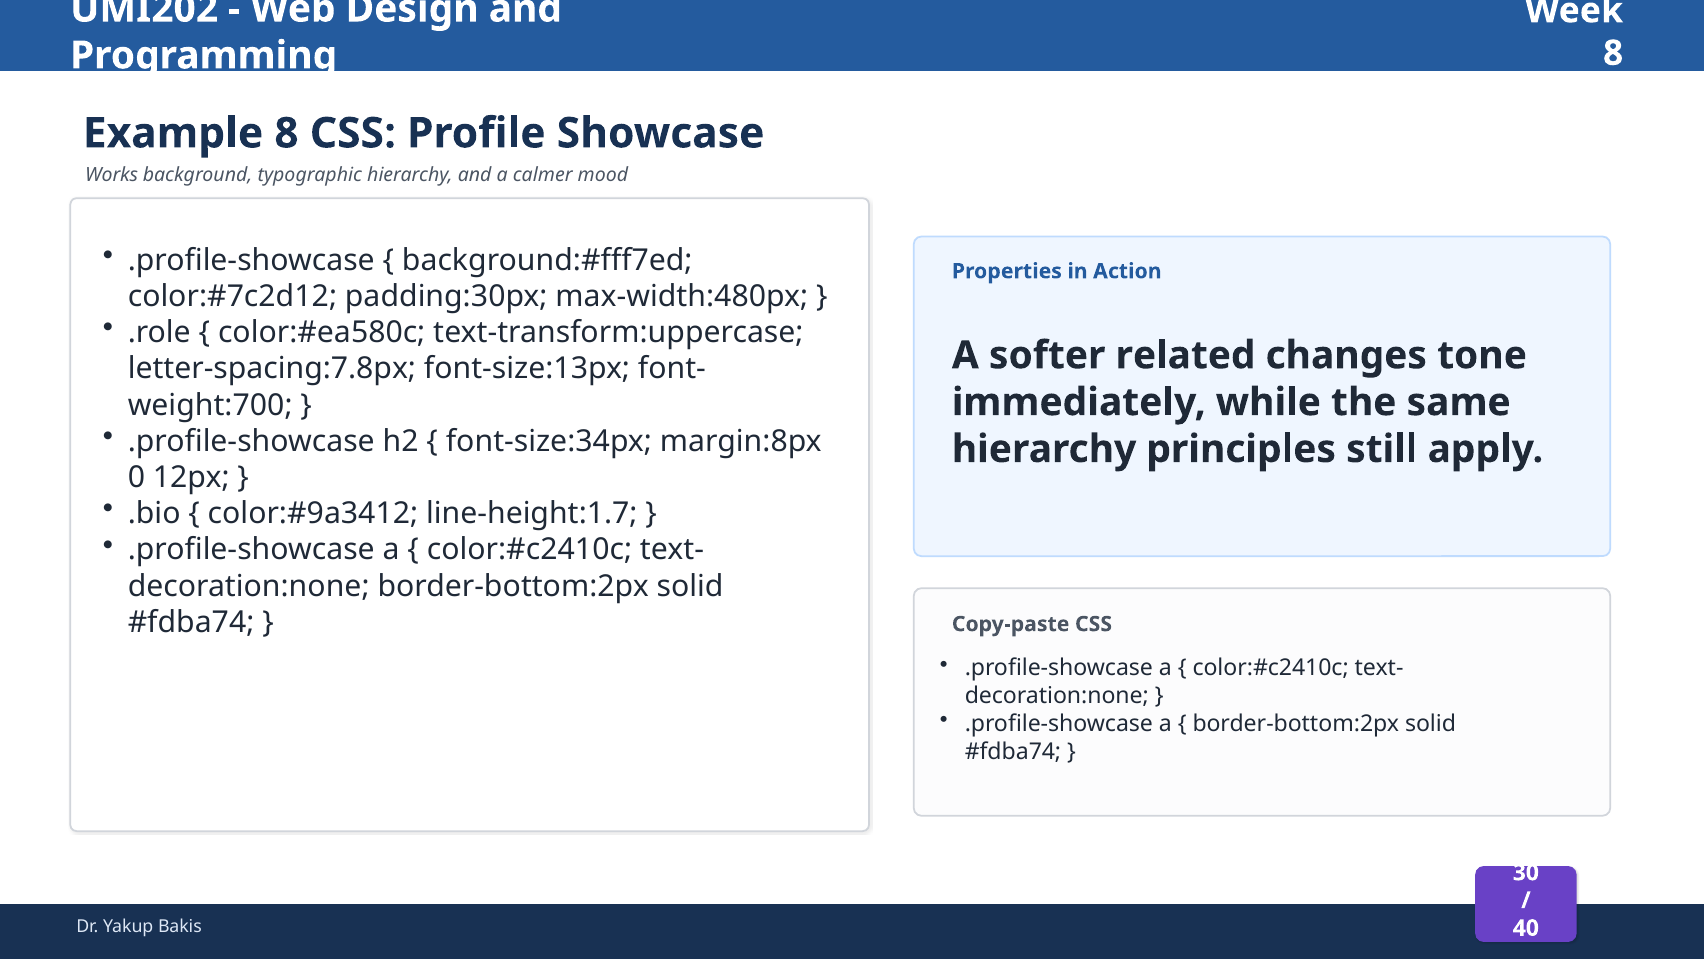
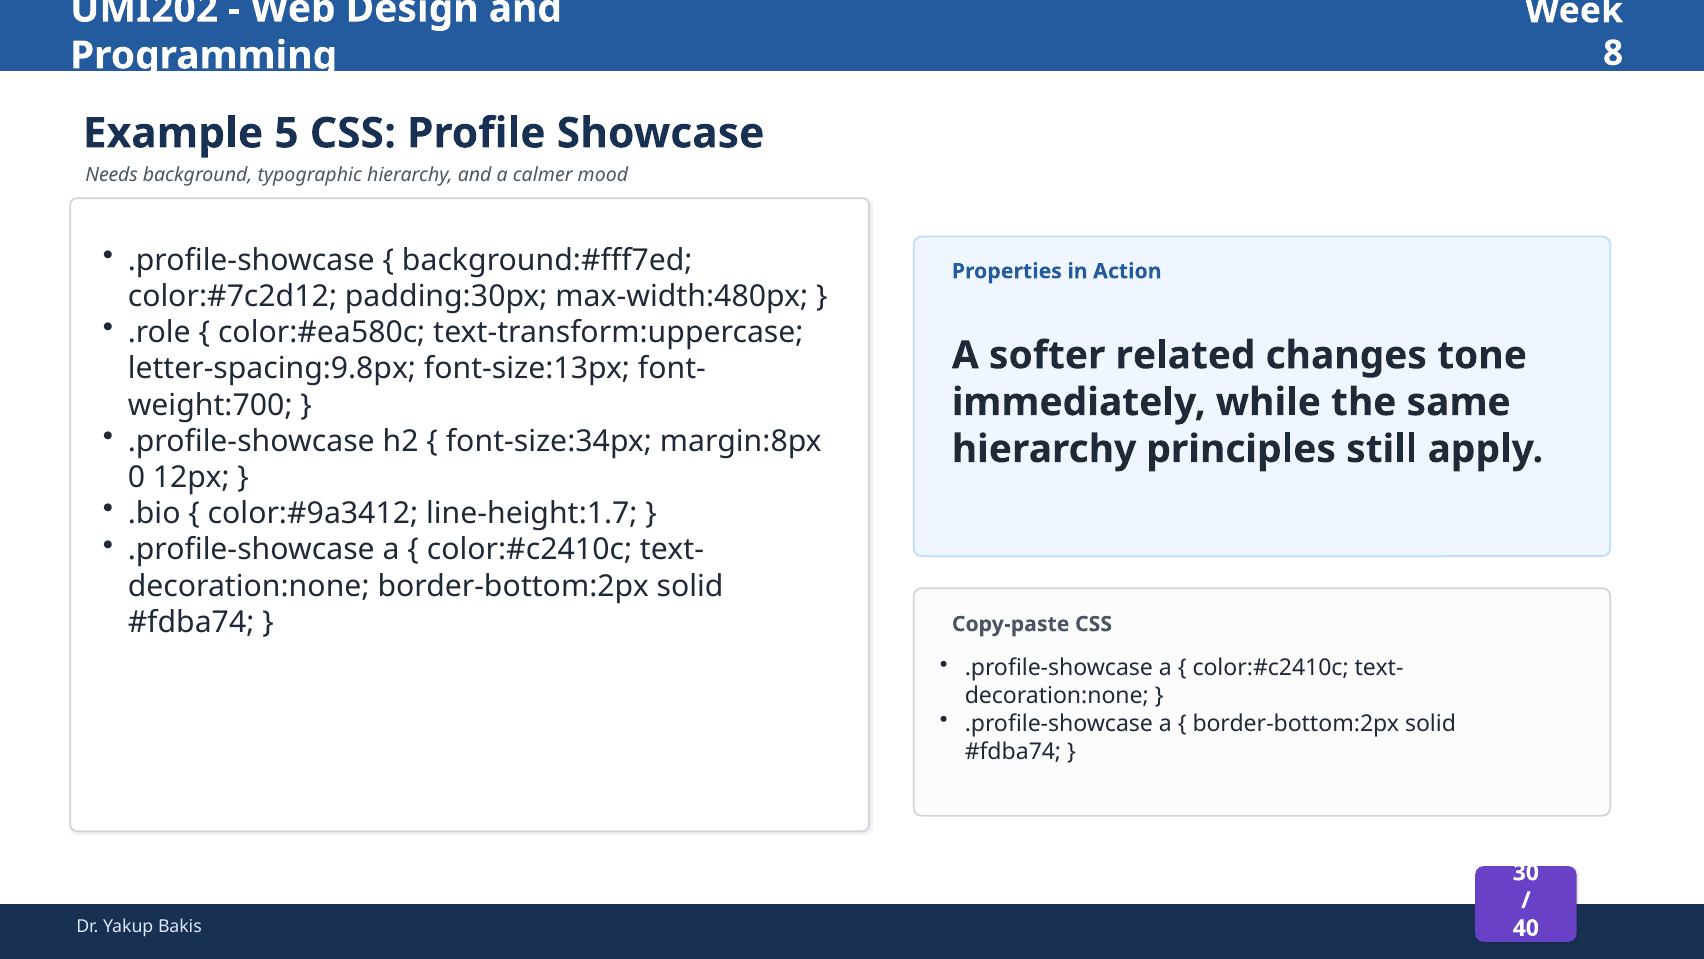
Example 8: 8 -> 5 (286, 133)
Works: Works -> Needs (112, 175)
letter-spacing:7.8px: letter-spacing:7.8px -> letter-spacing:9.8px (272, 369)
